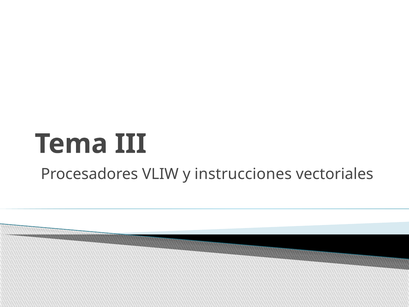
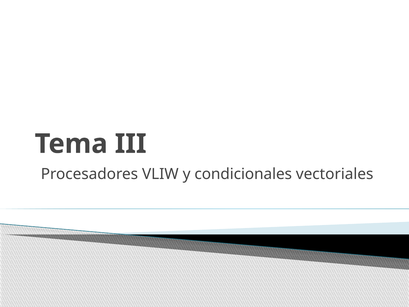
instrucciones: instrucciones -> condicionales (243, 174)
